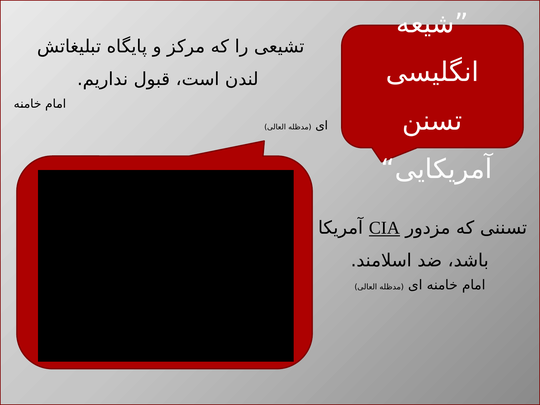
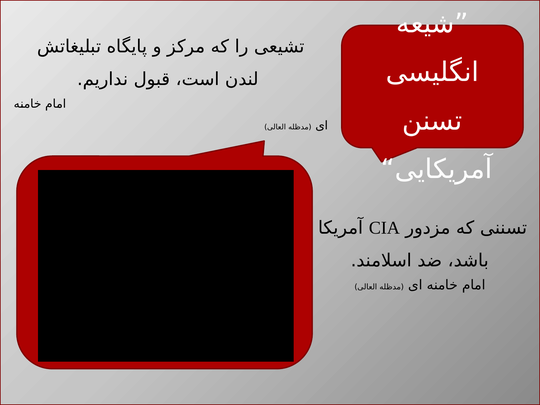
CIA underline: present -> none (384, 228)
